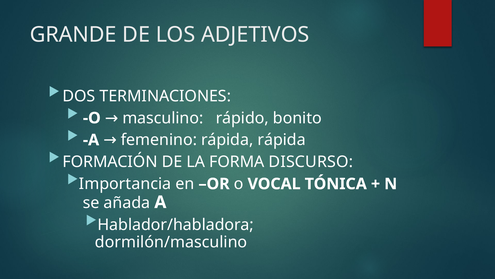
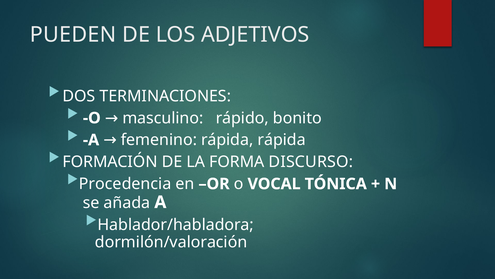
GRANDE: GRANDE -> PUEDEN (73, 35)
Importancia: Importancia -> Procedencia (125, 184)
dormilón/masculino: dormilón/masculino -> dormilón/valoración (171, 242)
